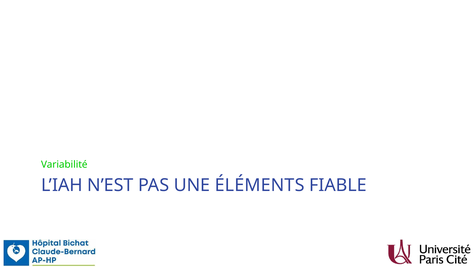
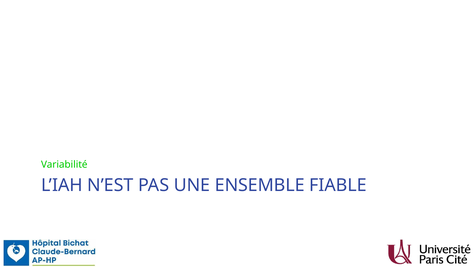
ÉLÉMENTS: ÉLÉMENTS -> ENSEMBLE (260, 185)
